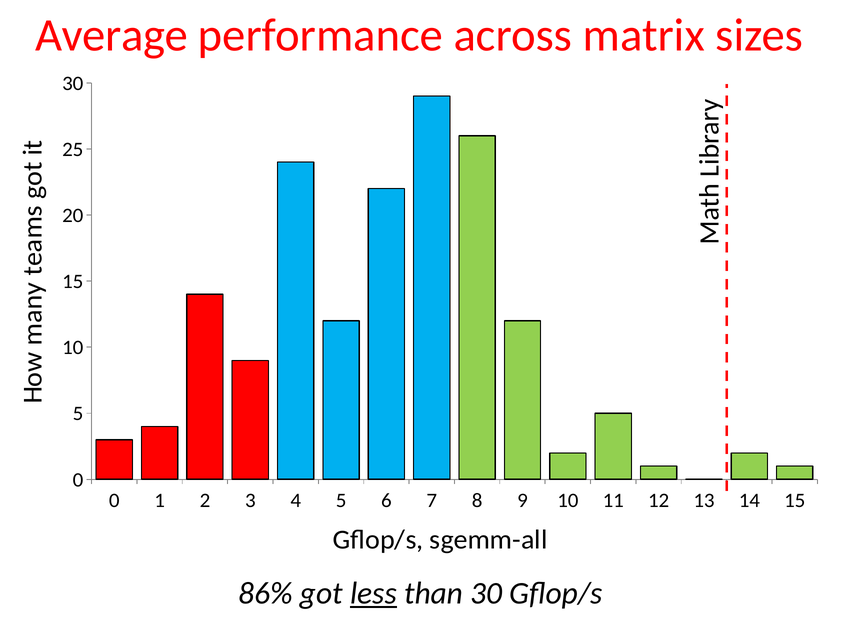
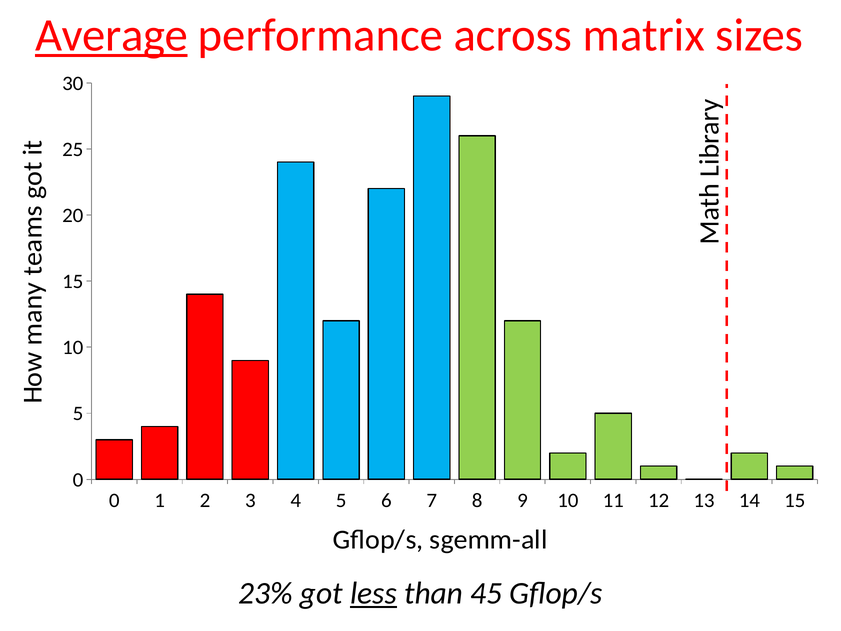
Average underline: none -> present (112, 35)
86%: 86% -> 23% (266, 593)
than 30: 30 -> 45 (486, 593)
